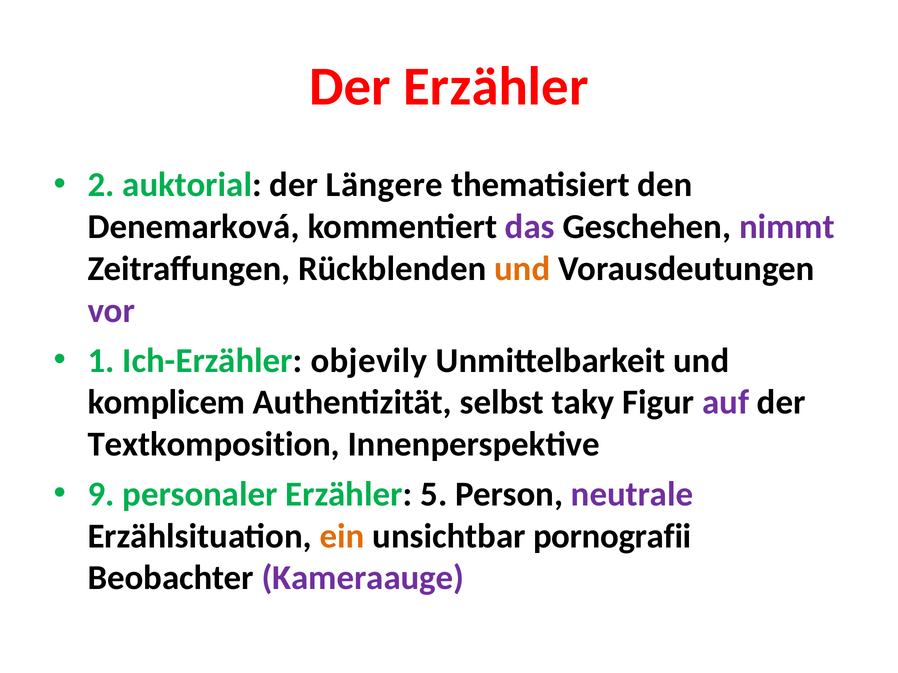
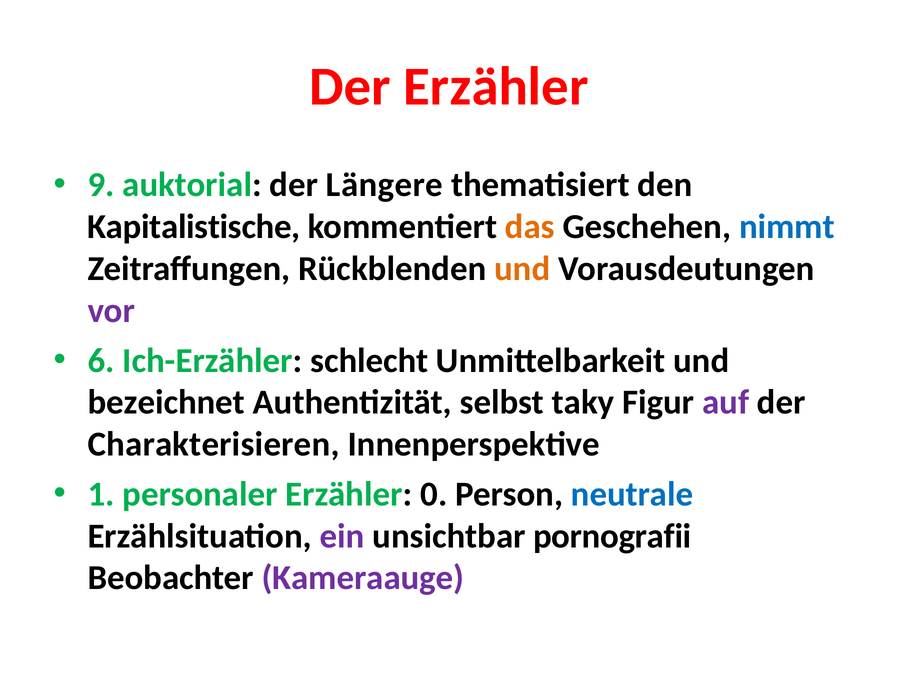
2: 2 -> 9 (101, 185)
Denemarková: Denemarková -> Kapitalistische (194, 227)
das colour: purple -> orange (530, 227)
nimmt colour: purple -> blue (787, 227)
1: 1 -> 6 (101, 361)
objevily: objevily -> schlecht (369, 361)
komplicem: komplicem -> bezeichnet (166, 403)
Textkomposition: Textkomposition -> Charakterisieren (214, 445)
9: 9 -> 1 (101, 495)
5: 5 -> 0 (434, 495)
neutrale colour: purple -> blue (632, 495)
ein colour: orange -> purple (342, 536)
